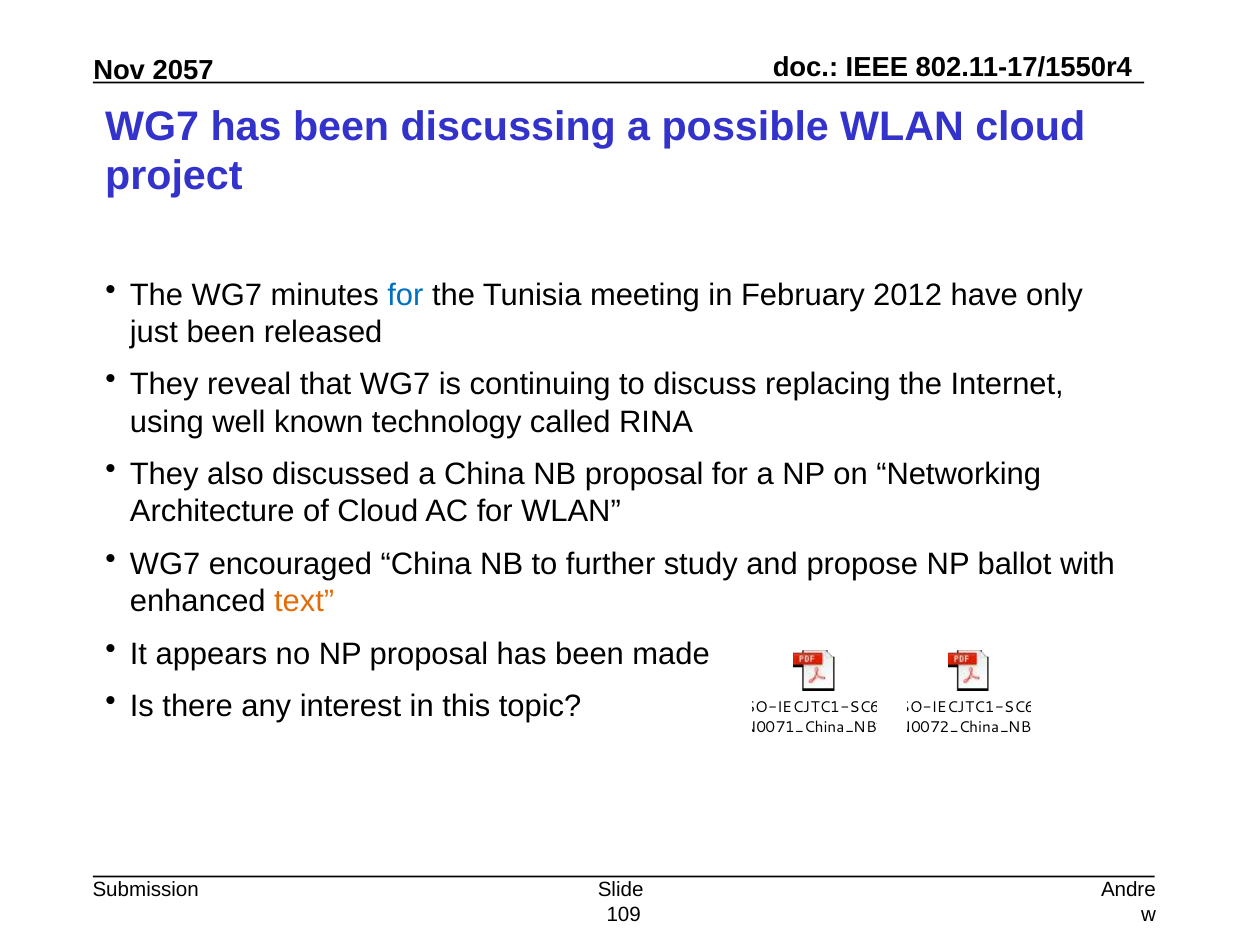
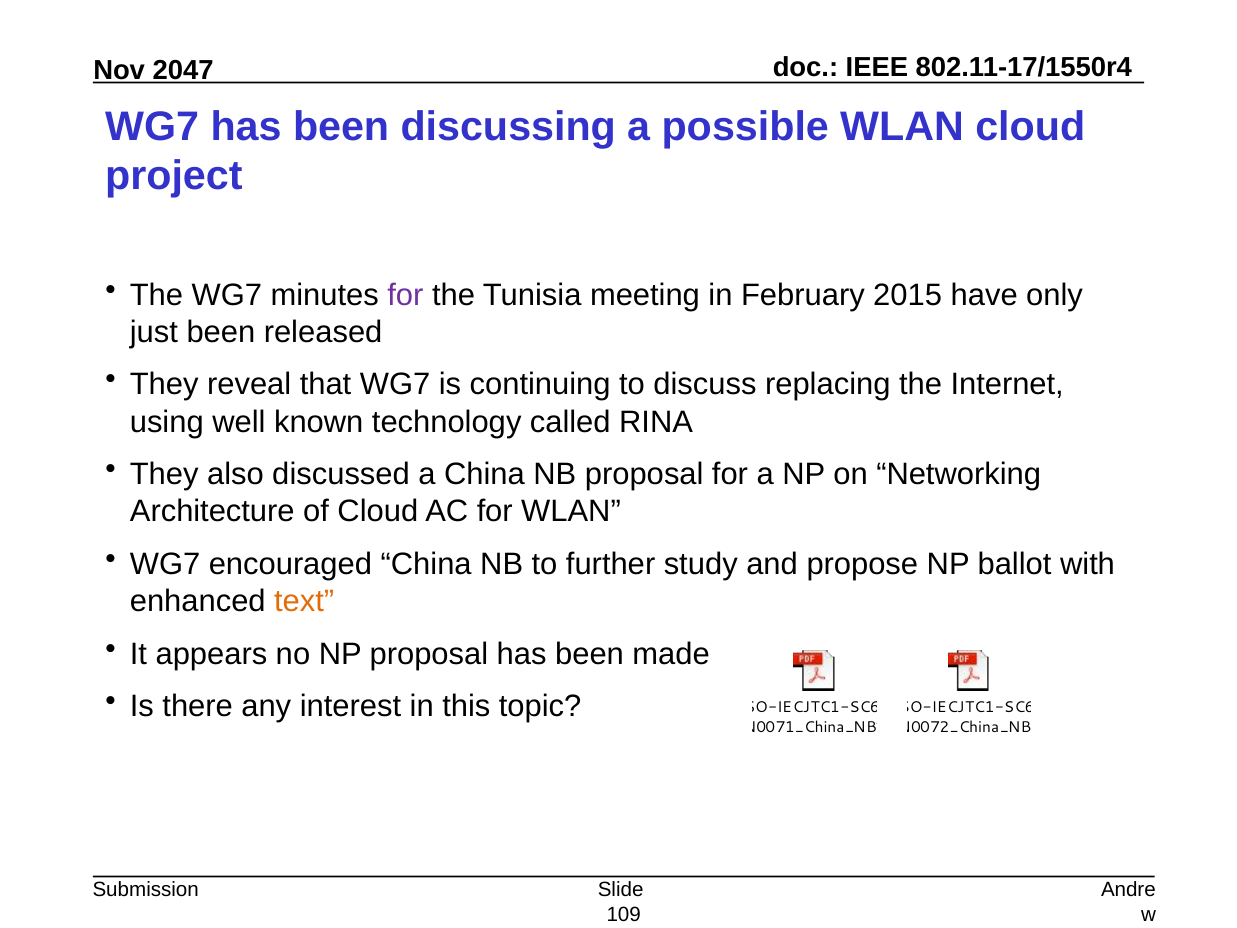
2057: 2057 -> 2047 (183, 70)
for colour: blue -> purple (405, 295)
2012: 2012 -> 2015 (908, 295)
